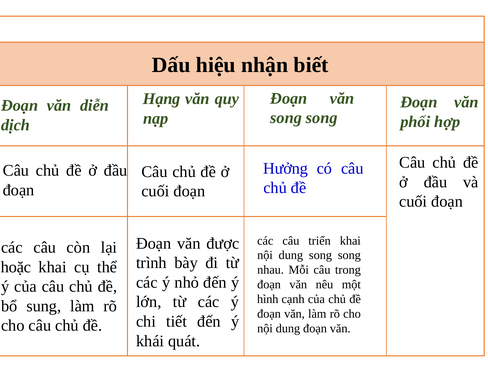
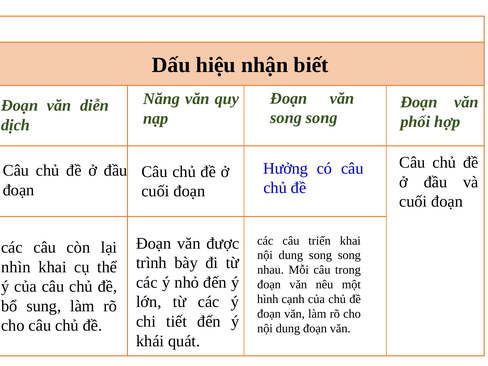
Hạng: Hạng -> Năng (162, 99)
hoặc: hoặc -> nhìn (16, 267)
